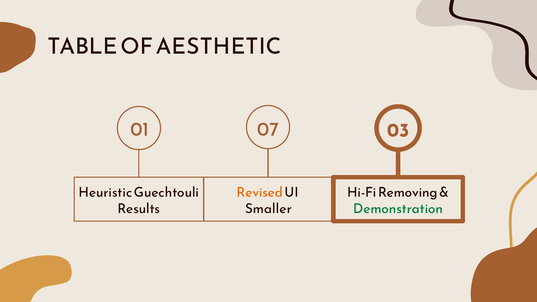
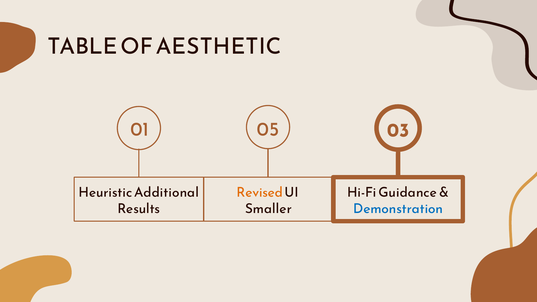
07: 07 -> 05 (268, 129)
Guechtouli: Guechtouli -> Additional (166, 193)
Removing: Removing -> Guidance (408, 193)
Demonstration colour: green -> blue (398, 209)
